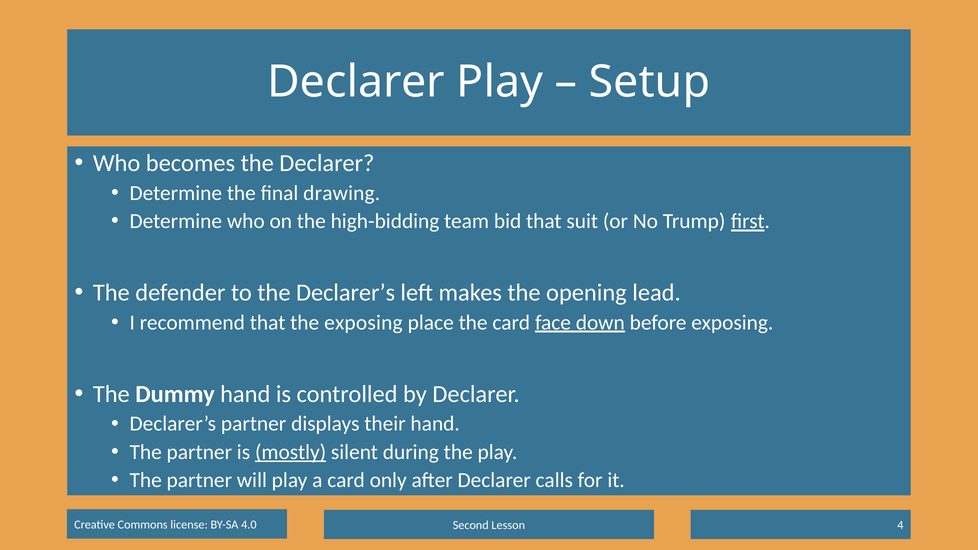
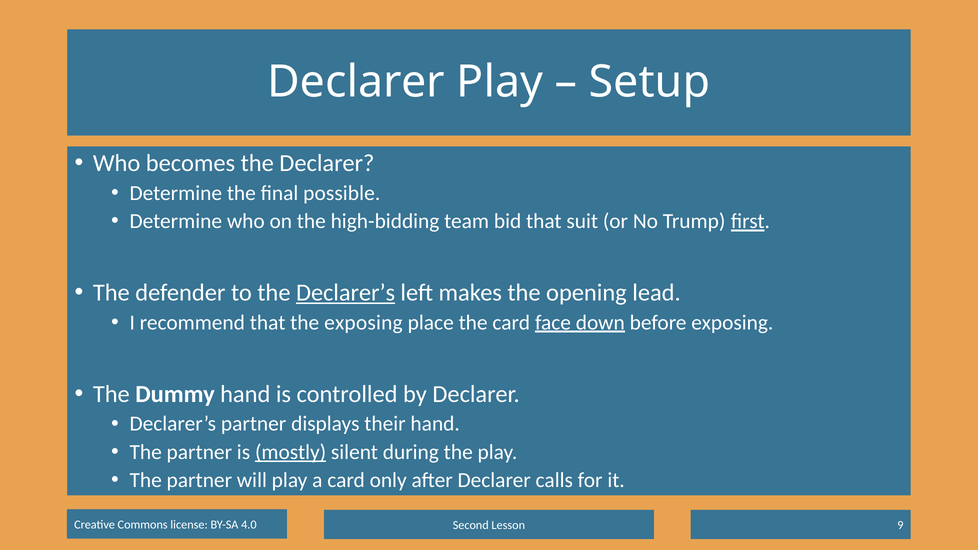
drawing: drawing -> possible (342, 193)
Declarer’s underline: none -> present (346, 293)
4: 4 -> 9 (900, 525)
